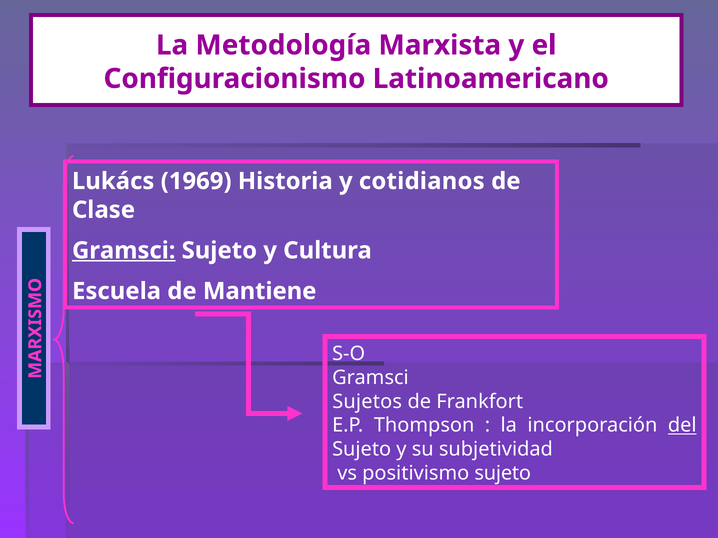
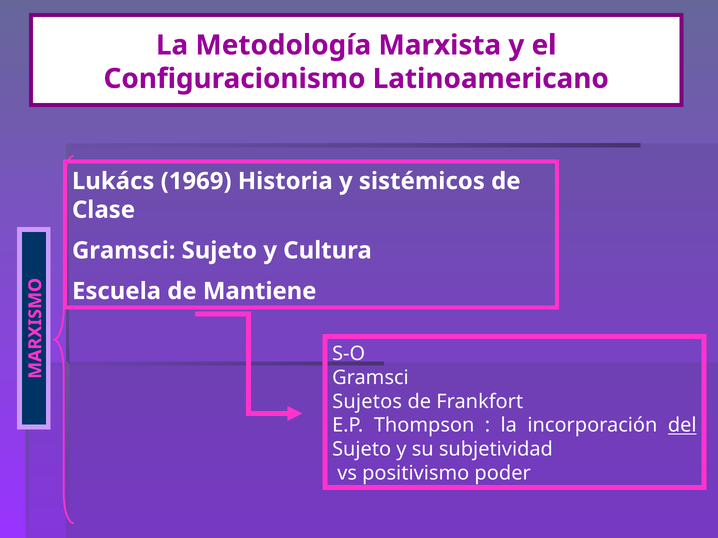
cotidianos: cotidianos -> sistémicos (422, 181)
Gramsci underline: present -> none (124, 251)
positivismo sujeto: sujeto -> poder (503, 474)
